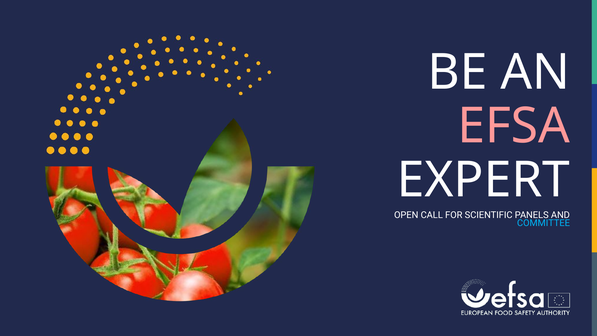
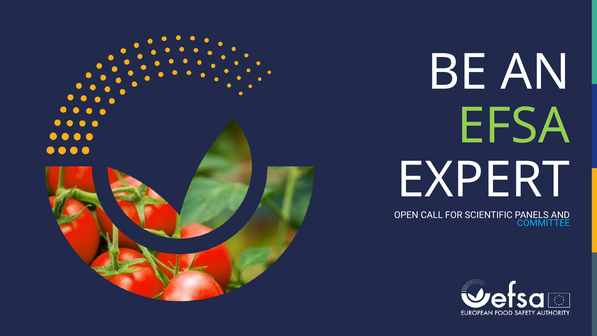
EFSA colour: pink -> light green (514, 126)
